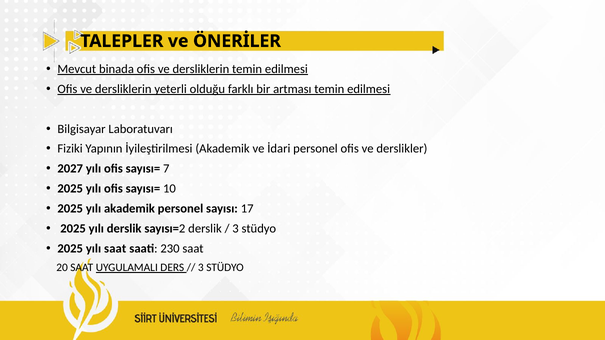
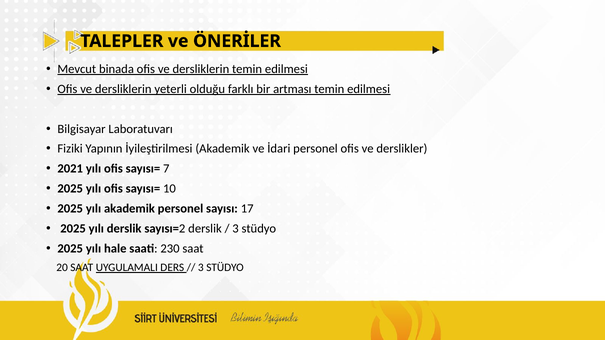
2027: 2027 -> 2021 (70, 169)
yılı saat: saat -> hale (115, 249)
